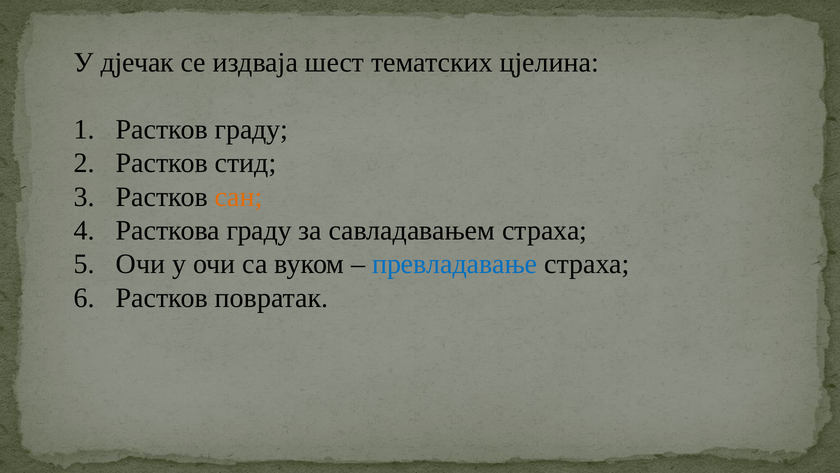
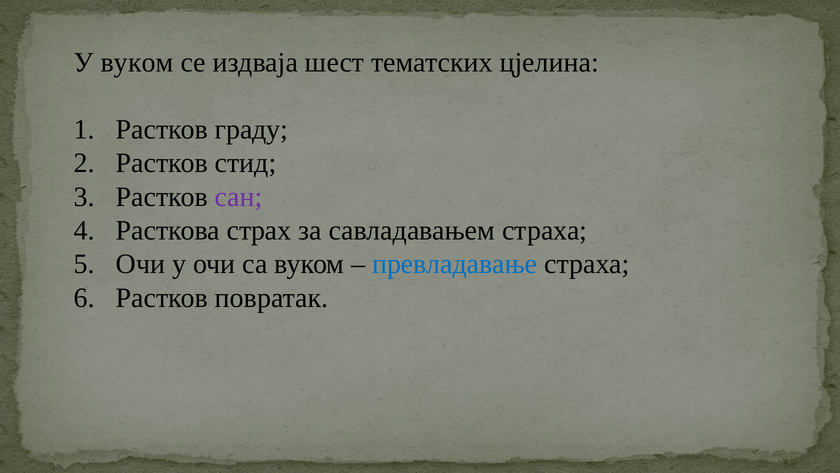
У дјечак: дјечак -> вуком (137, 62)
сан colour: orange -> purple (239, 197)
Расткова граду: граду -> страх (259, 230)
